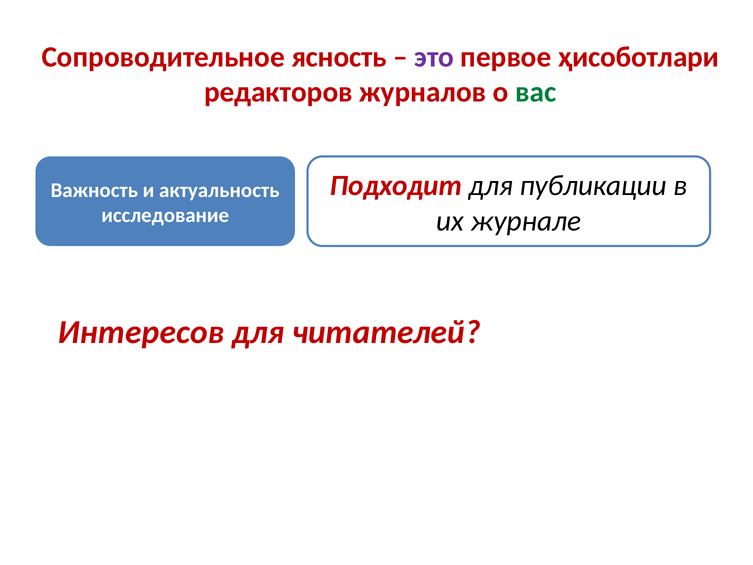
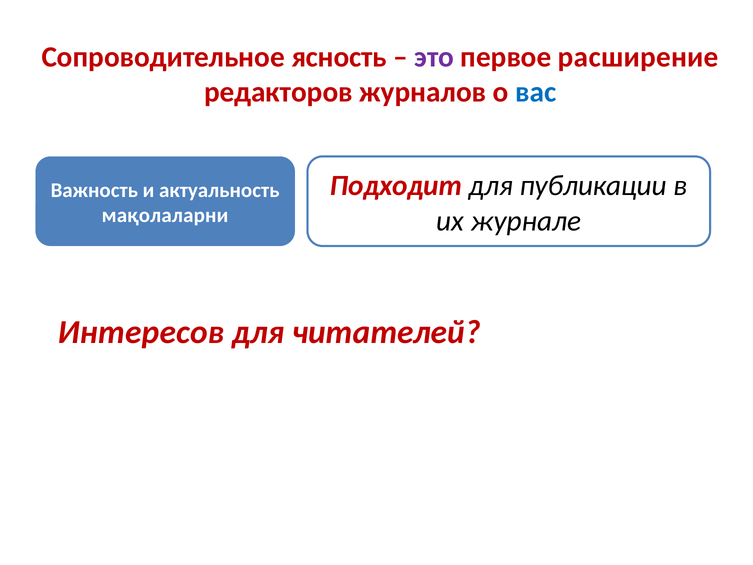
ҳисоботлари: ҳисоботлари -> расширение (638, 57)
вас colour: green -> blue (536, 92)
исследование: исследование -> мақолаларни (165, 215)
